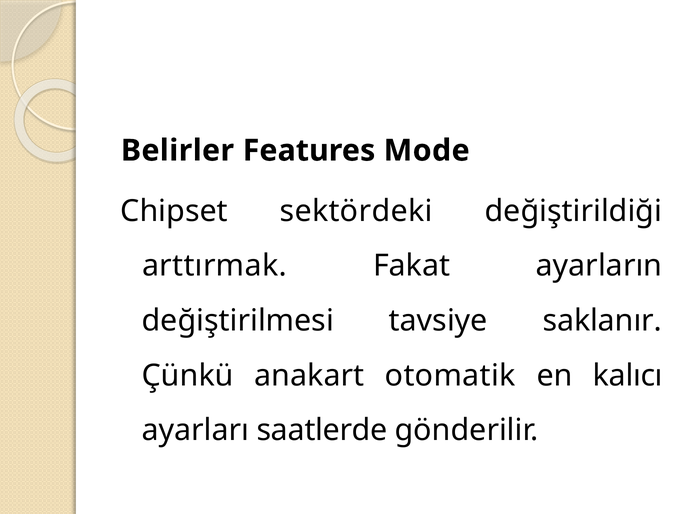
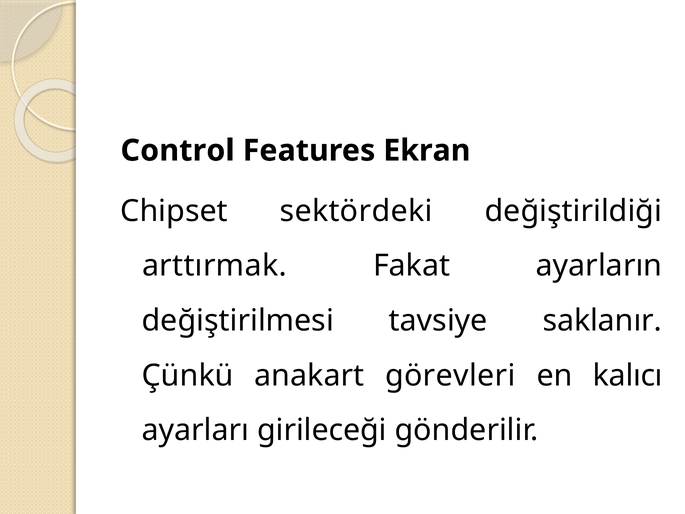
Belirler: Belirler -> Control (178, 150)
Mode: Mode -> Ekran (427, 150)
otomatik: otomatik -> görevleri (450, 375)
saatlerde: saatlerde -> girileceği (322, 430)
